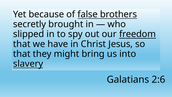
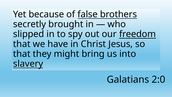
2:6: 2:6 -> 2:0 (158, 79)
